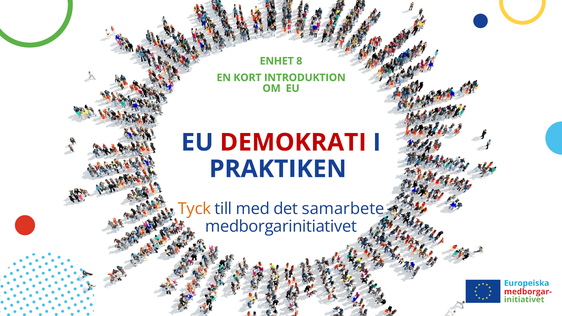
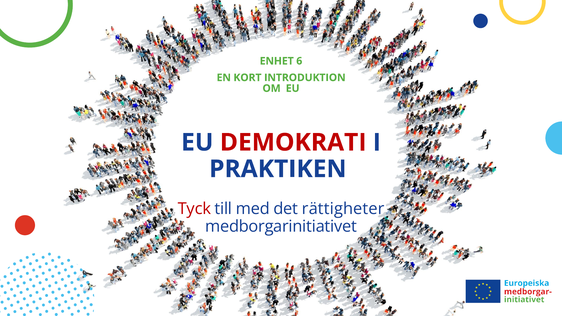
8: 8 -> 6 (299, 61)
Tyck colour: orange -> red (194, 209)
samarbete: samarbete -> rättigheter (343, 209)
